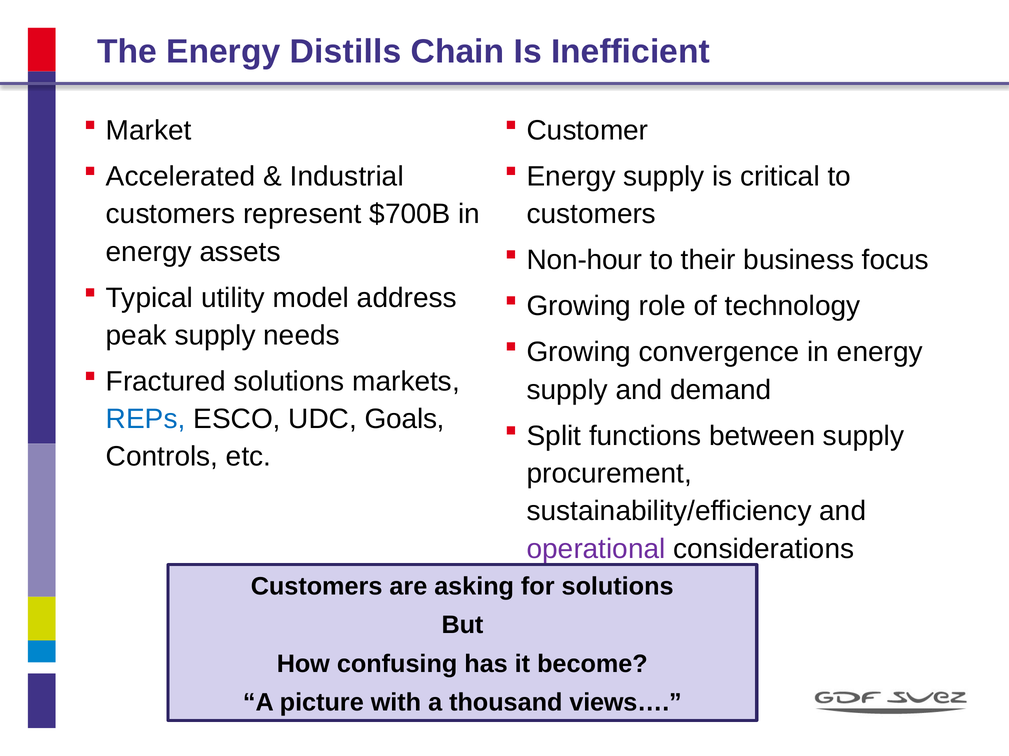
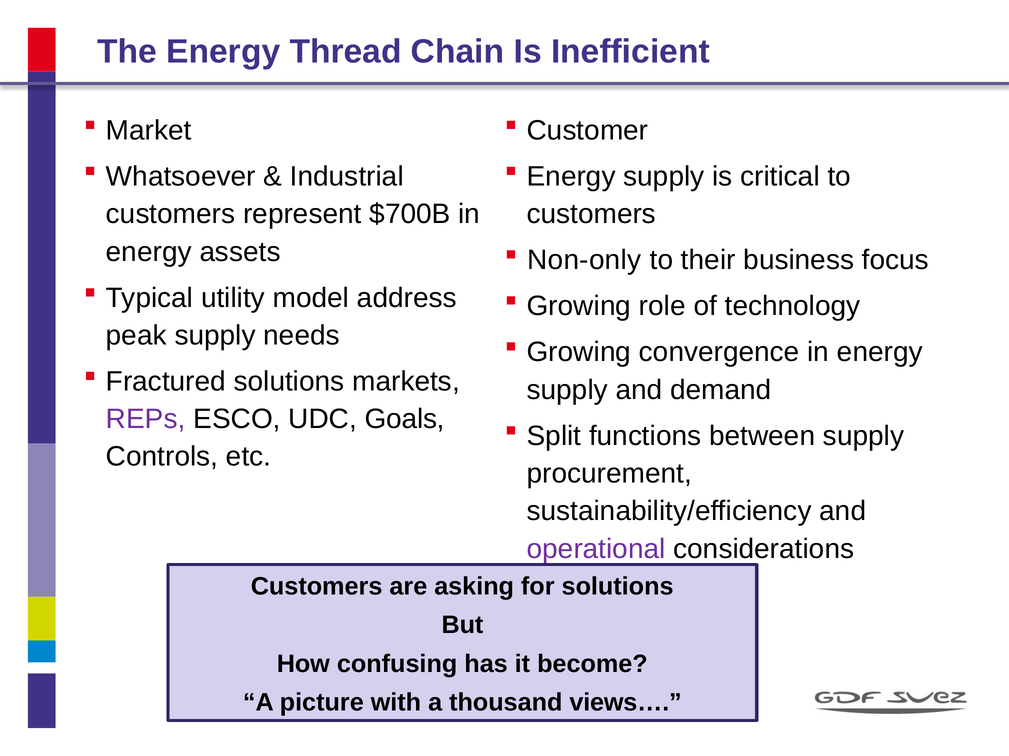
Distills: Distills -> Thread (346, 52)
Accelerated: Accelerated -> Whatsoever (181, 177)
Non-hour: Non-hour -> Non-only (584, 260)
REPs colour: blue -> purple (146, 419)
